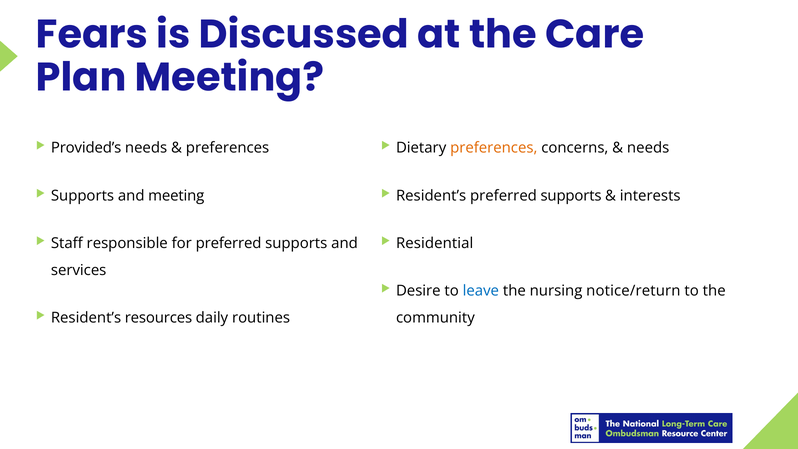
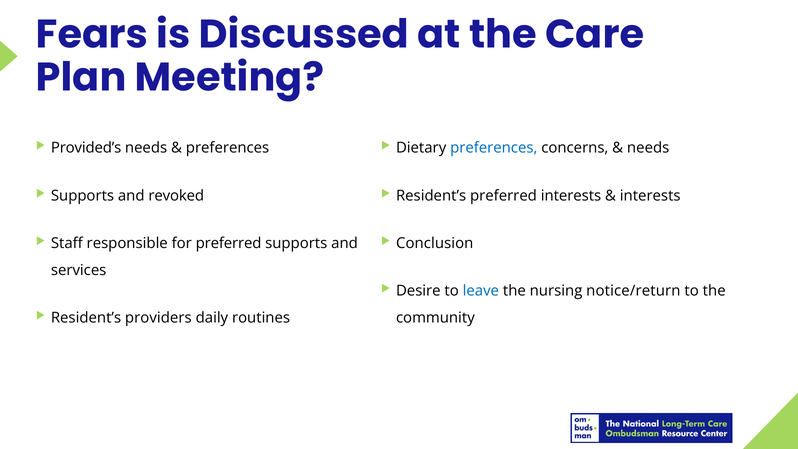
preferences colour: orange -> blue (494, 148)
and meeting: meeting -> revoked (176, 196)
Resident’s preferred supports: supports -> interests (571, 196)
Residential: Residential -> Conclusion (435, 243)
resources: resources -> providers (158, 318)
